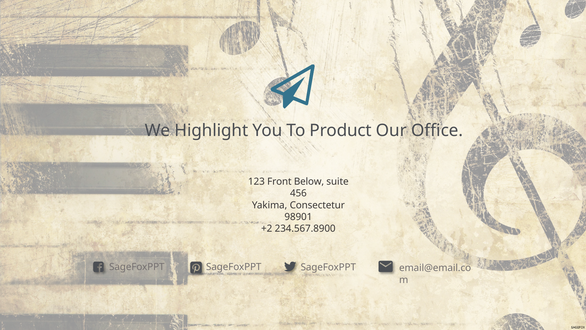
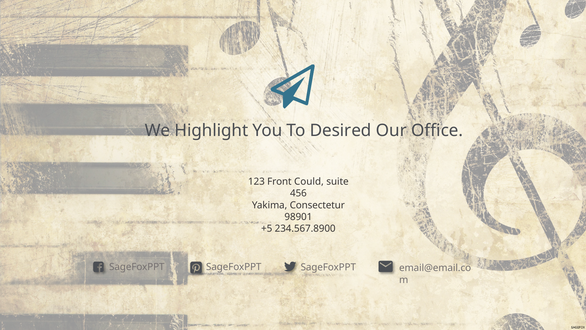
Product: Product -> Desired (341, 130)
Below: Below -> Could (309, 181)
+2: +2 -> +5 (267, 228)
